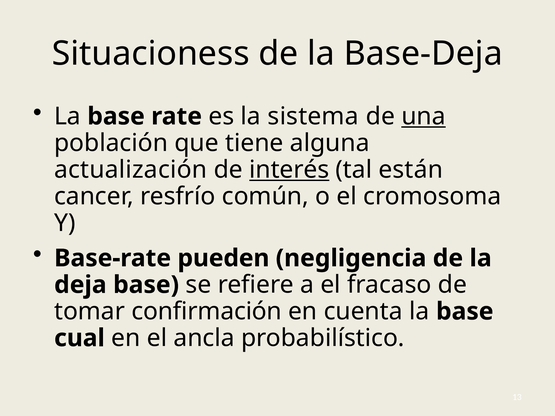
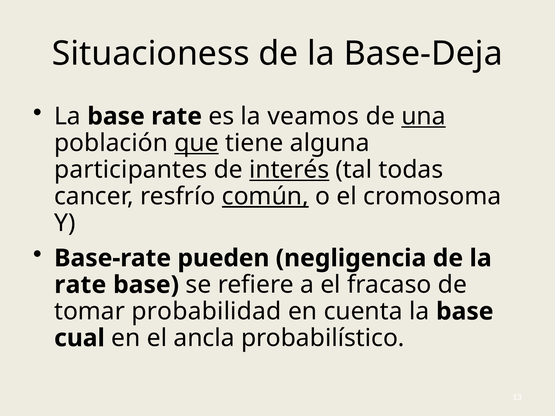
sistema: sistema -> veamos (313, 116)
que underline: none -> present (197, 143)
actualización: actualización -> participantes (131, 170)
están: están -> todas (411, 170)
común underline: none -> present (265, 196)
deja: deja -> rate (80, 285)
confirmación: confirmación -> probabilidad (206, 312)
